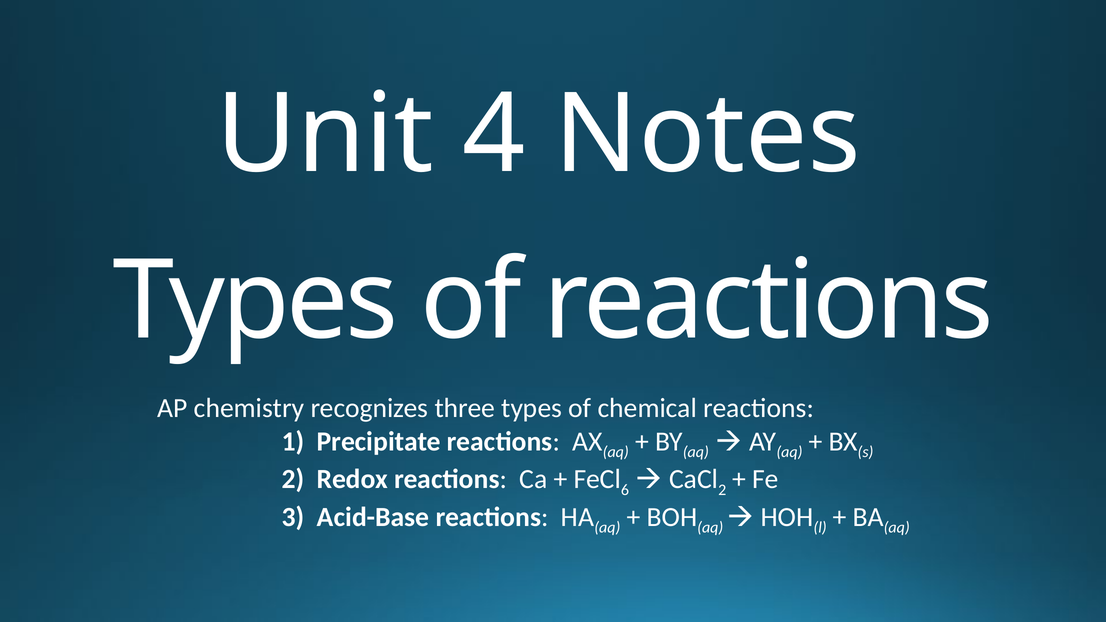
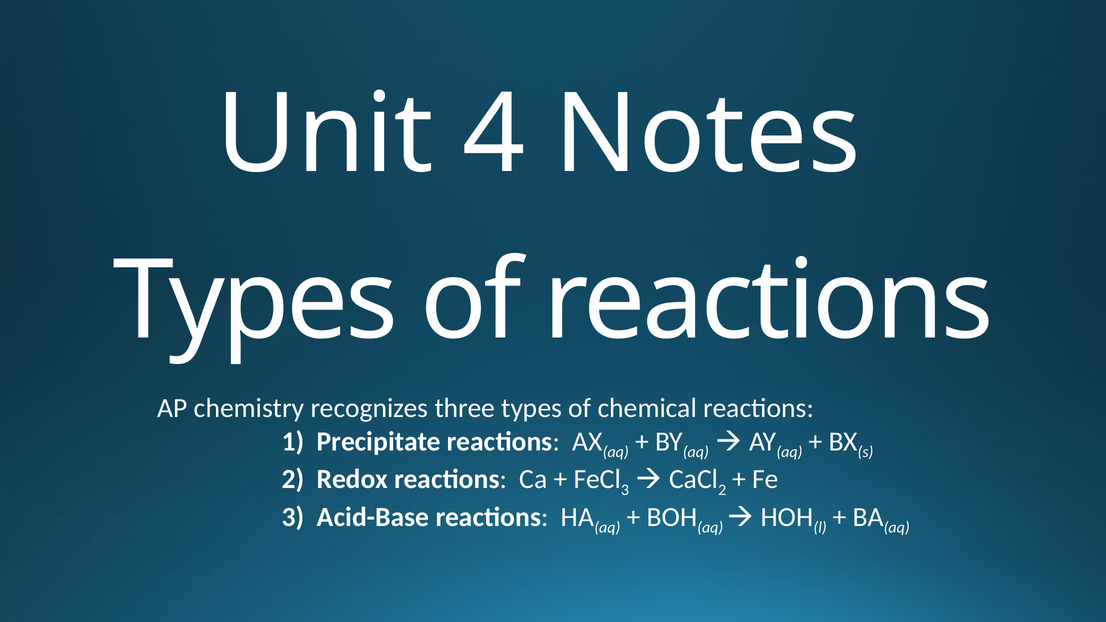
6: 6 -> 3 (625, 490)
